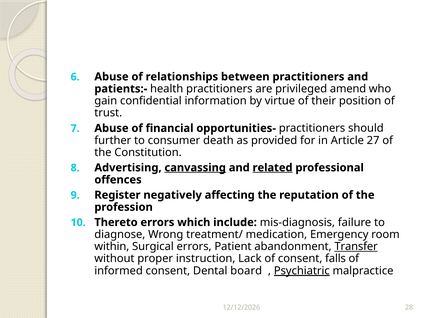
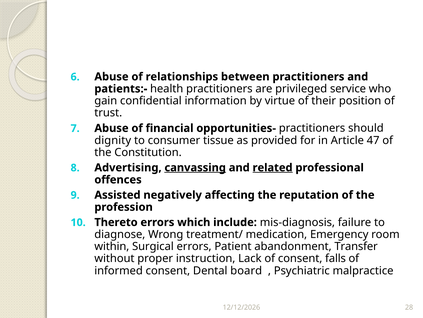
amend: amend -> service (348, 89)
further: further -> dignity (113, 140)
death: death -> tissue (218, 140)
27: 27 -> 47 (373, 140)
Register: Register -> Assisted (117, 195)
Transfer underline: present -> none (356, 246)
Psychiatric underline: present -> none (302, 270)
